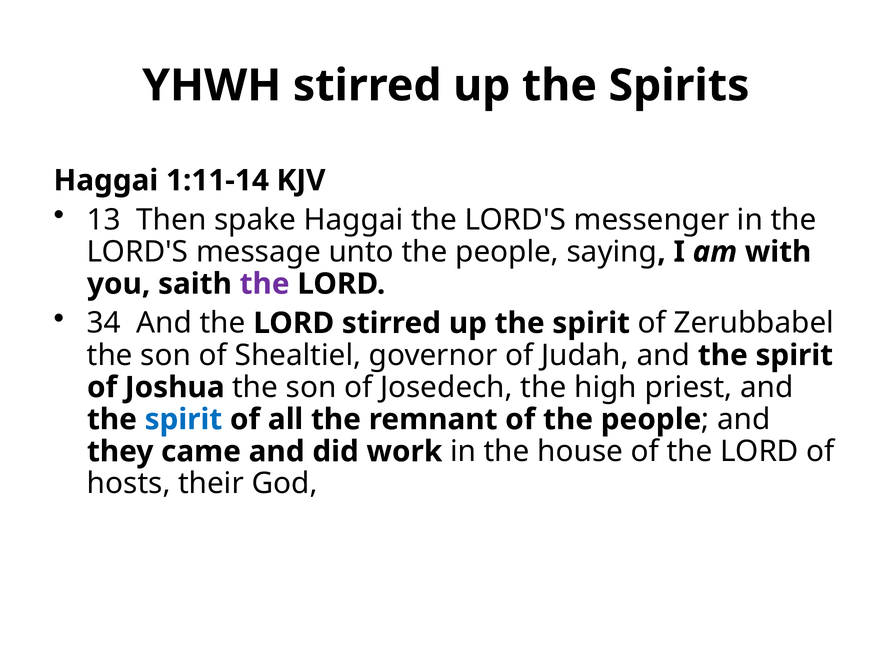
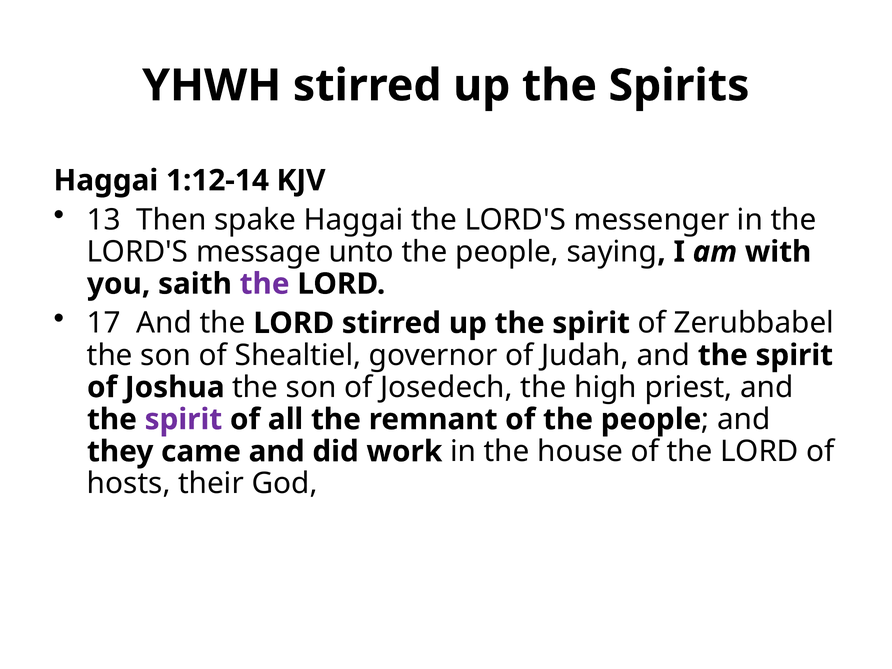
1:11-14: 1:11-14 -> 1:12-14 (217, 180)
34: 34 -> 17 (104, 323)
spirit colour: blue -> purple (183, 419)
